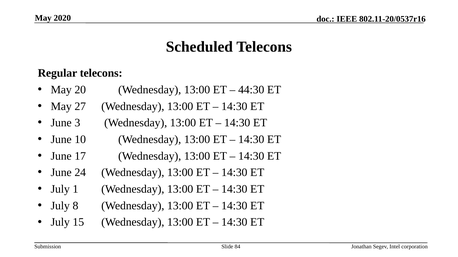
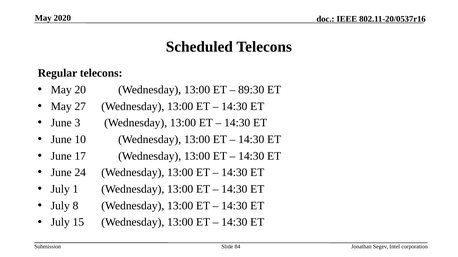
44:30: 44:30 -> 89:30 (251, 90)
